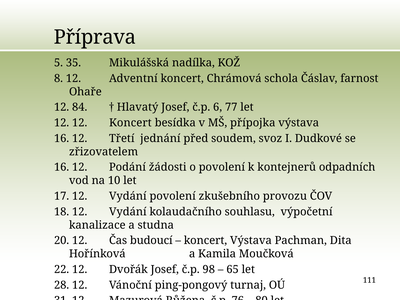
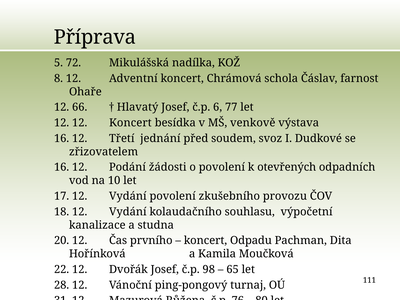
35: 35 -> 72 (73, 63)
84: 84 -> 66 (80, 107)
MŠ přípojka: přípojka -> venkově (253, 123)
kontejnerů: kontejnerů -> otevřených (287, 167)
budoucí: budoucí -> prvního (151, 241)
koncert Výstava: Výstava -> Odpadu (251, 241)
